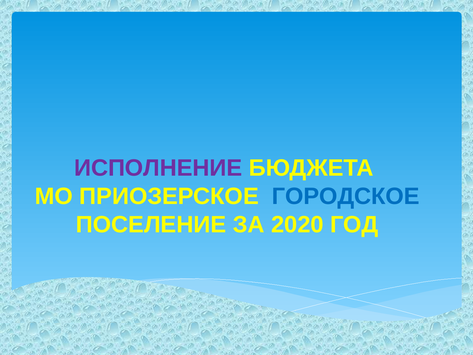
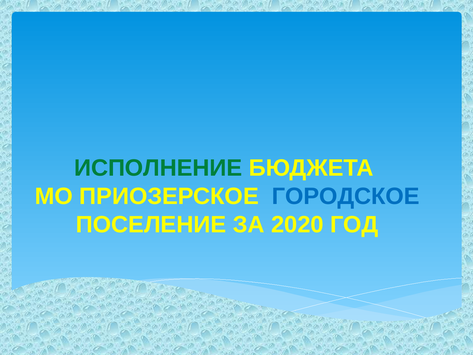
ИСПОЛНЕНИЕ colour: purple -> green (158, 168)
